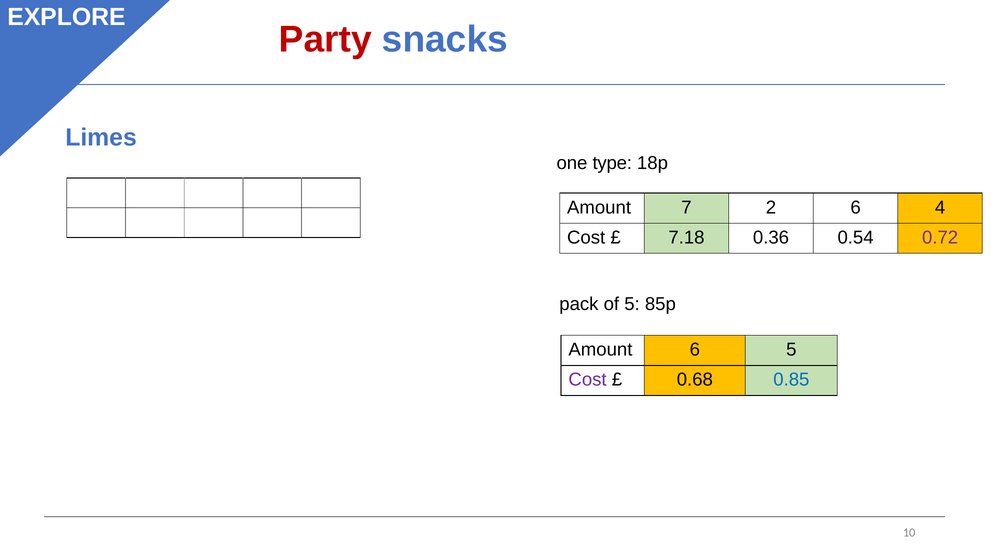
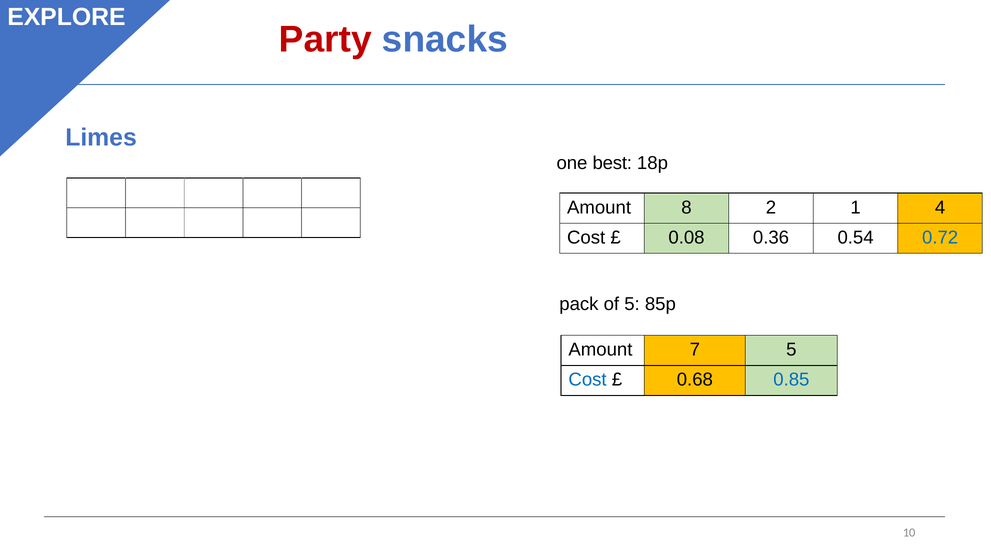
type: type -> best (612, 163)
7: 7 -> 8 (686, 207)
2 6: 6 -> 1 (856, 207)
7.18: 7.18 -> 0.08 (686, 237)
0.72 colour: purple -> blue (940, 237)
Amount 6: 6 -> 7 (695, 349)
Cost colour: purple -> blue (588, 379)
